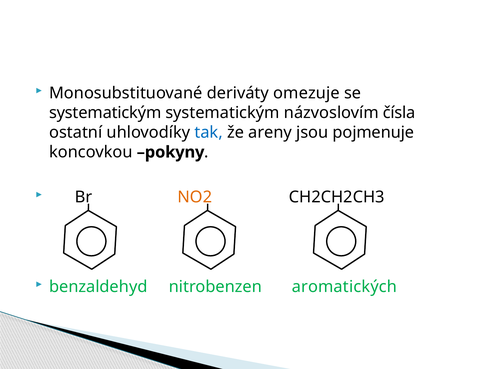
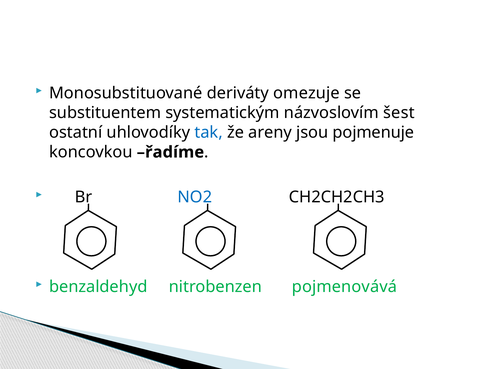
systematickým: systematickým -> substituentem (105, 113)
čísla: čísla -> šest (399, 113)
pokyny: pokyny -> řadíme (170, 152)
NO2 colour: orange -> blue (195, 197)
aromatických: aromatických -> pojmenovává (344, 287)
